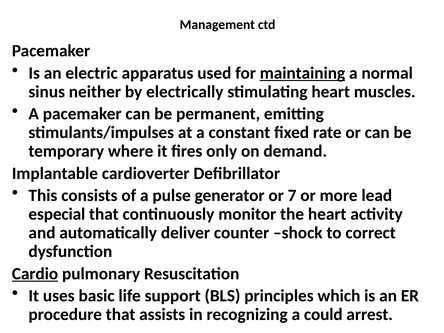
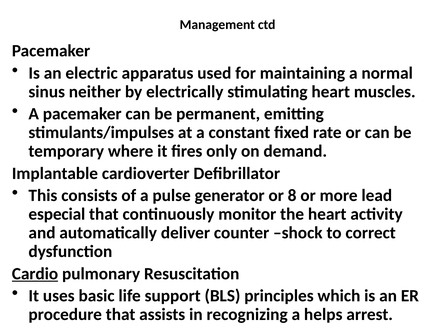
maintaining underline: present -> none (302, 73)
7: 7 -> 8 (292, 196)
could: could -> helps (323, 315)
